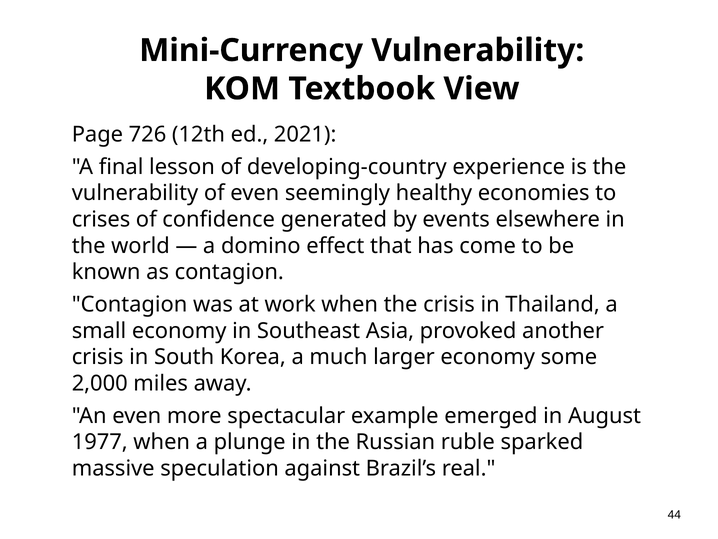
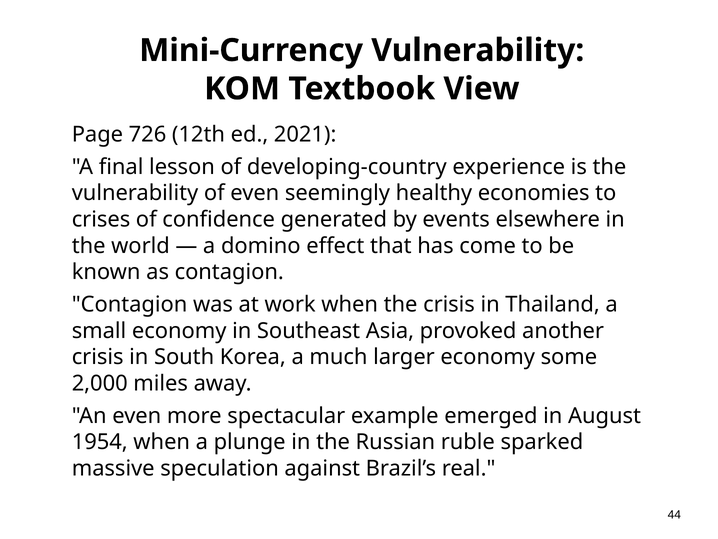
1977: 1977 -> 1954 (100, 442)
